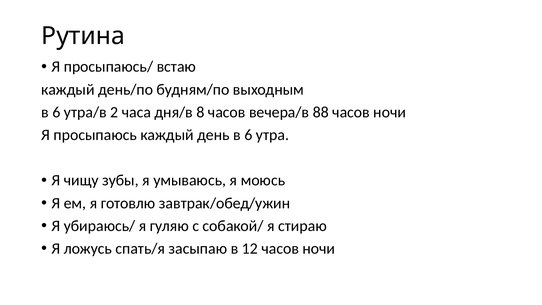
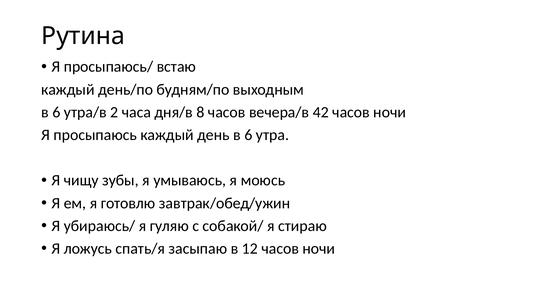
88: 88 -> 42 (321, 112)
